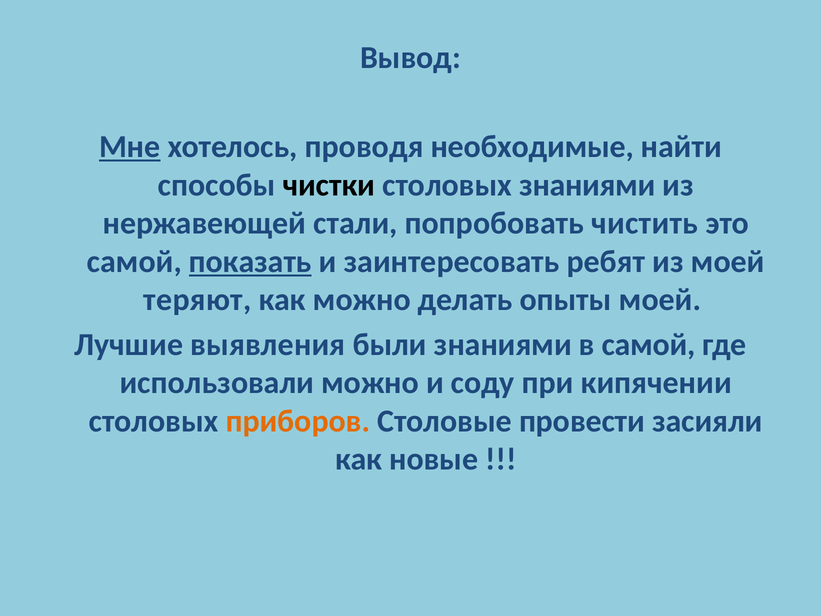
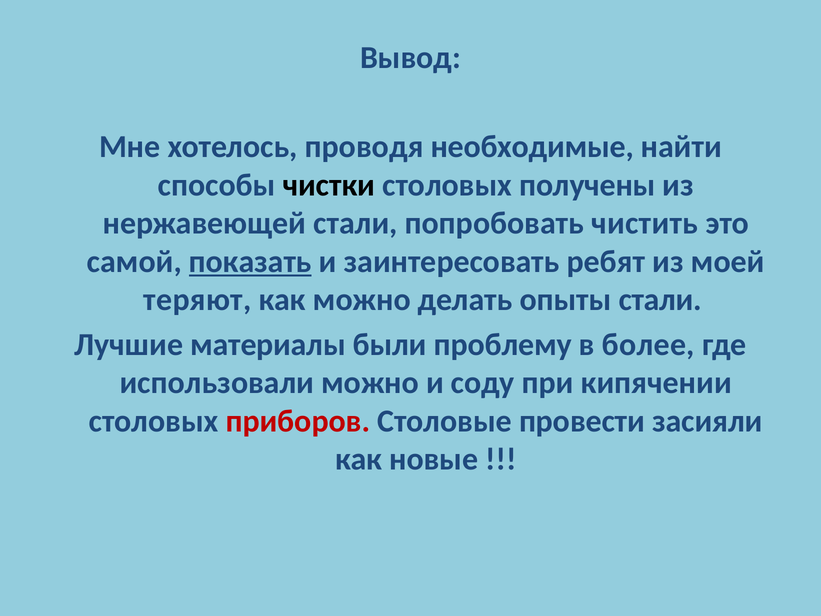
Мне underline: present -> none (130, 147)
столовых знаниями: знаниями -> получены (587, 185)
опыты моей: моей -> стали (660, 300)
выявления: выявления -> материалы (268, 344)
были знаниями: знаниями -> проблему (503, 344)
в самой: самой -> более (648, 344)
приборов colour: orange -> red (298, 421)
